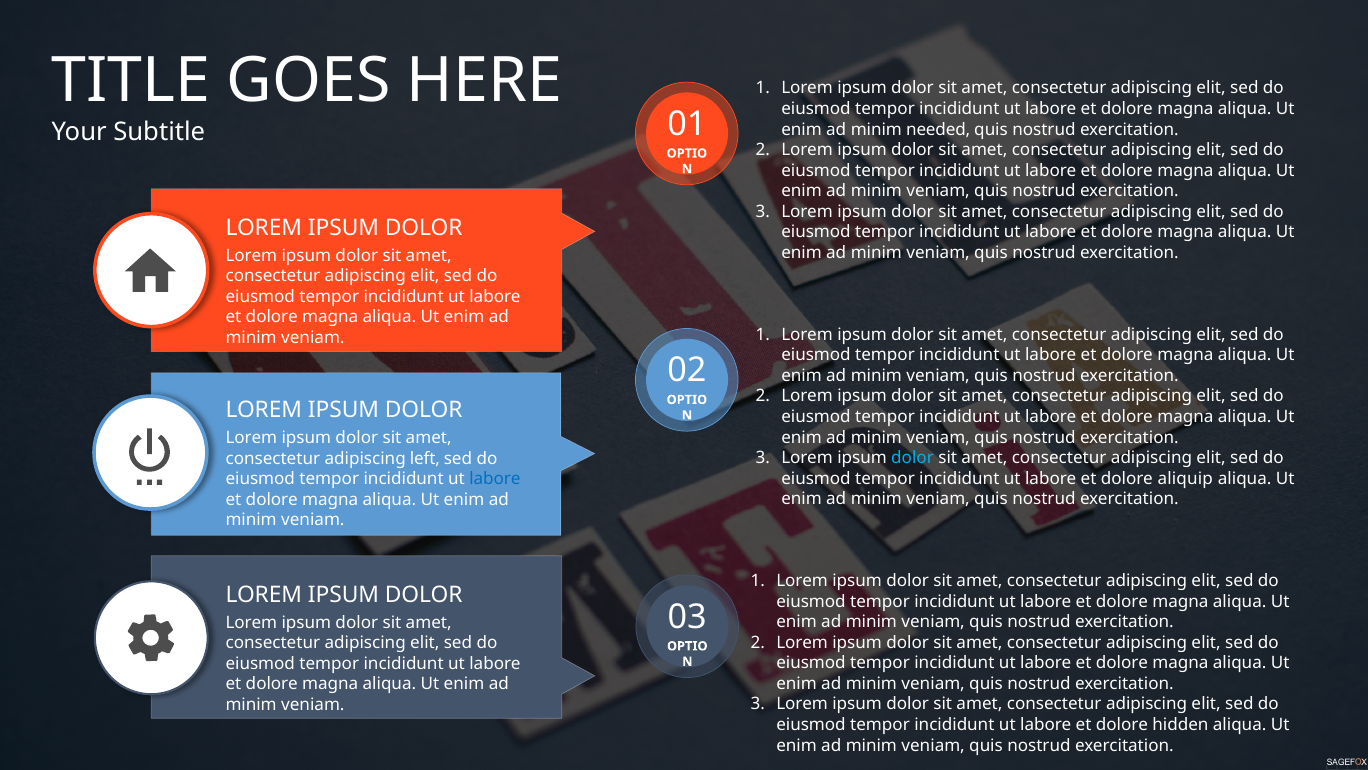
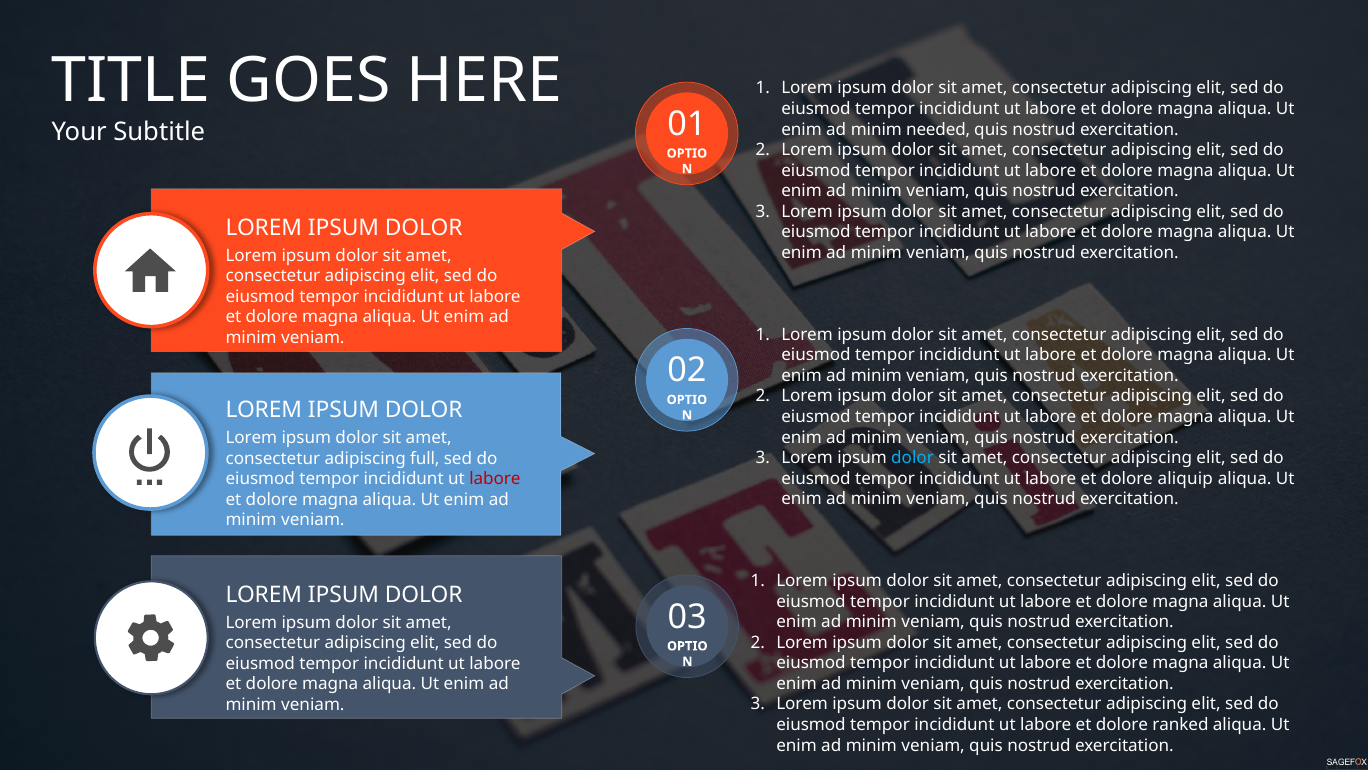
left: left -> full (425, 458)
labore colour: blue -> red (495, 479)
hidden: hidden -> ranked (1180, 724)
